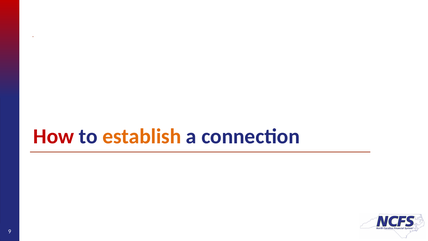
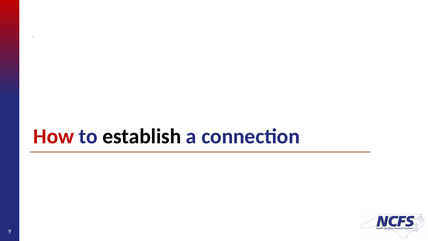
establish colour: orange -> black (142, 136)
